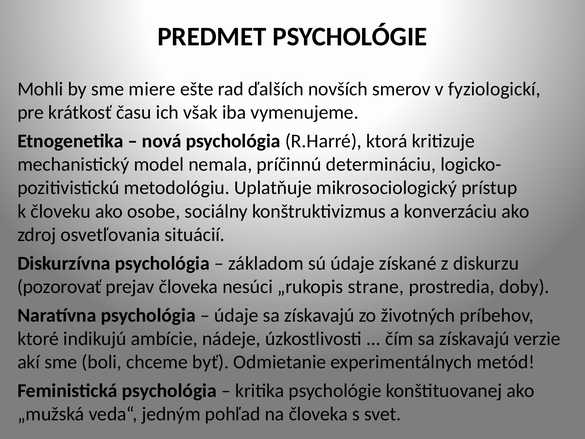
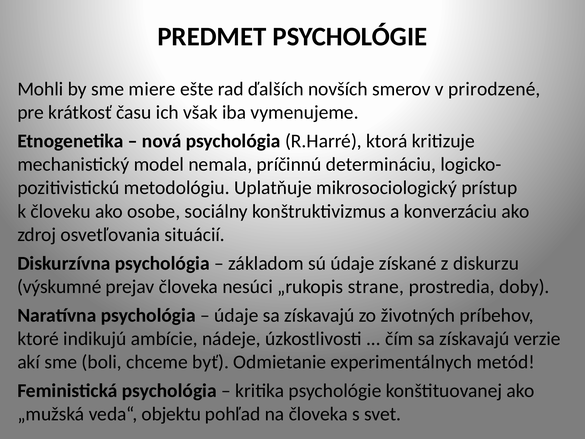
fyziologickí: fyziologickí -> prirodzené (494, 89)
pozorovať: pozorovať -> výskumné (59, 287)
jedným: jedným -> objektu (171, 414)
